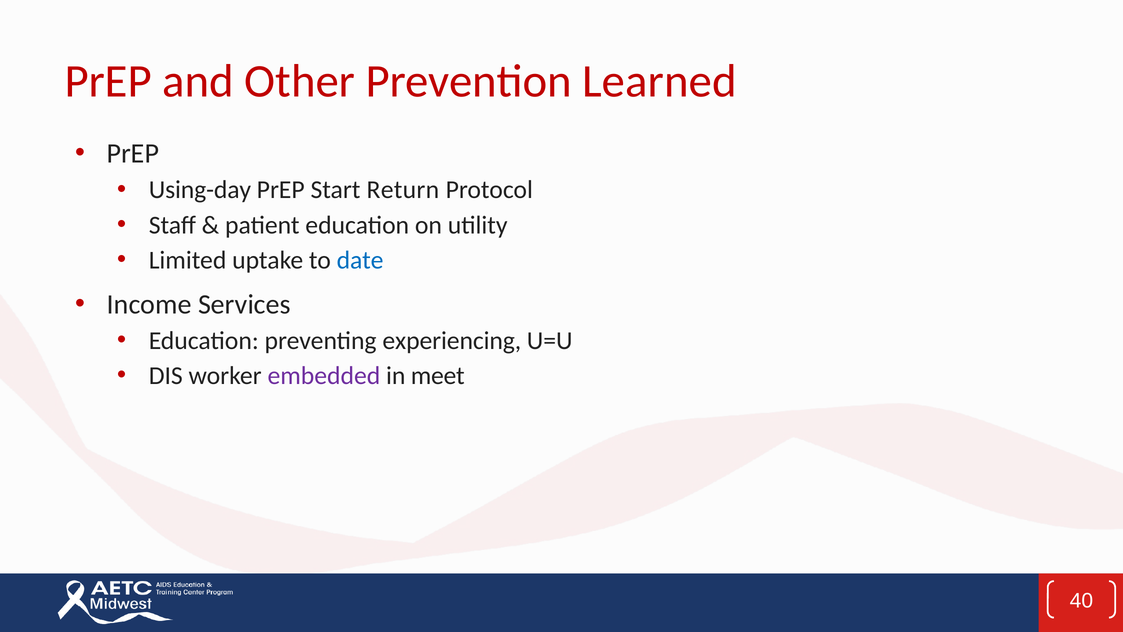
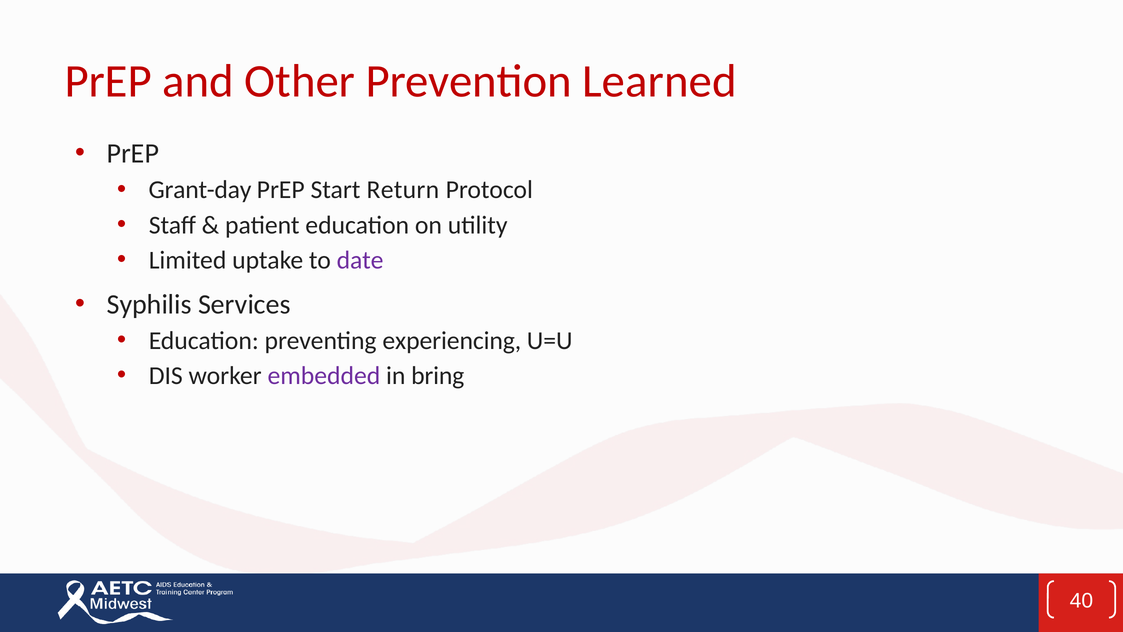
Using-day: Using-day -> Grant-day (200, 190)
date colour: blue -> purple (360, 260)
Income: Income -> Syphilis (149, 304)
meet: meet -> bring (438, 375)
